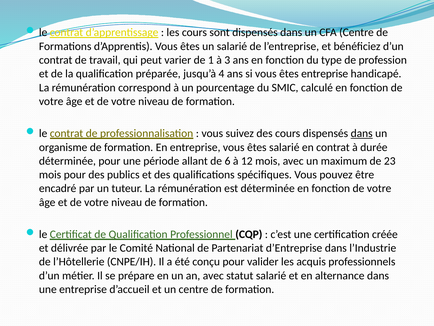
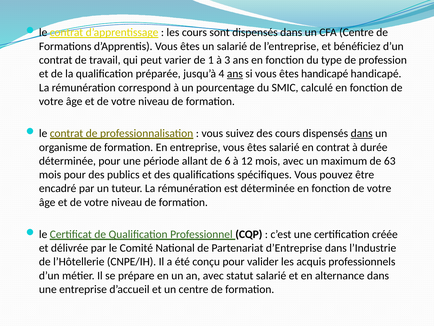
ans underline: none -> present (235, 74)
êtes entreprise: entreprise -> handicapé (325, 74)
23: 23 -> 63 (390, 161)
